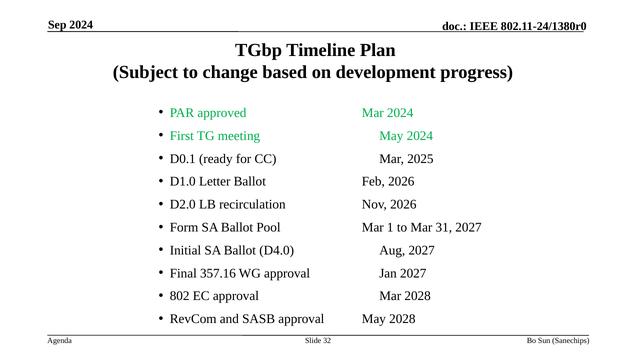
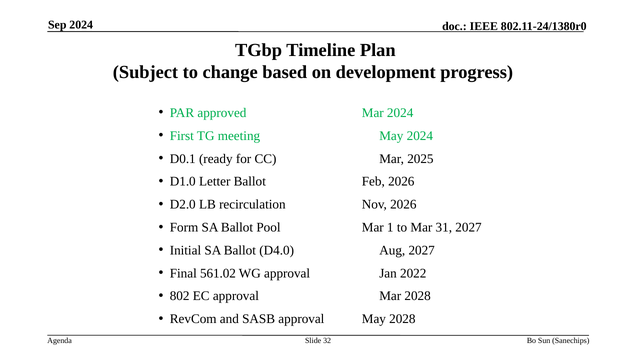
357.16: 357.16 -> 561.02 (218, 273)
Jan 2027: 2027 -> 2022 (413, 273)
